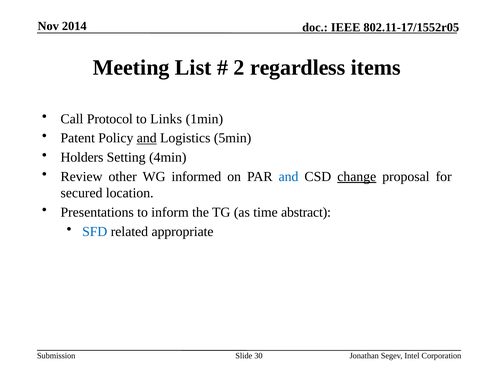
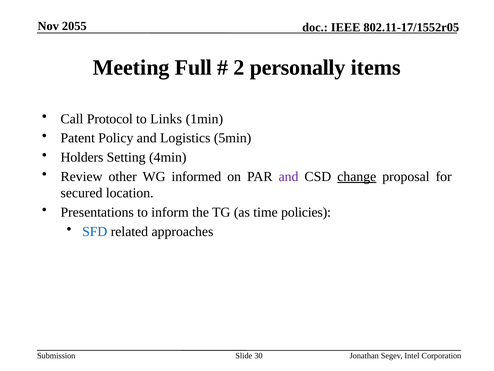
2014: 2014 -> 2055 (74, 26)
List: List -> Full (193, 67)
regardless: regardless -> personally (298, 67)
and underline: present -> none (147, 138)
and colour: blue -> purple (289, 176)
abstract: abstract -> policies (306, 212)
appropriate: appropriate -> approaches (182, 231)
